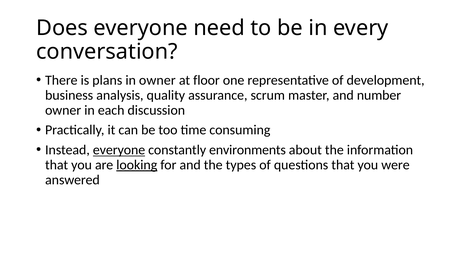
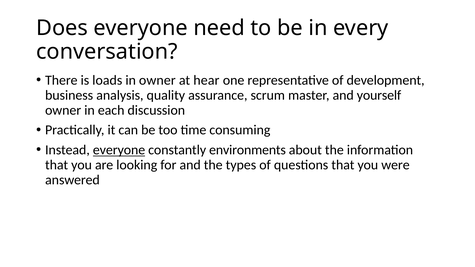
plans: plans -> loads (107, 80)
floor: floor -> hear (206, 80)
number: number -> yourself (379, 95)
looking underline: present -> none (137, 165)
